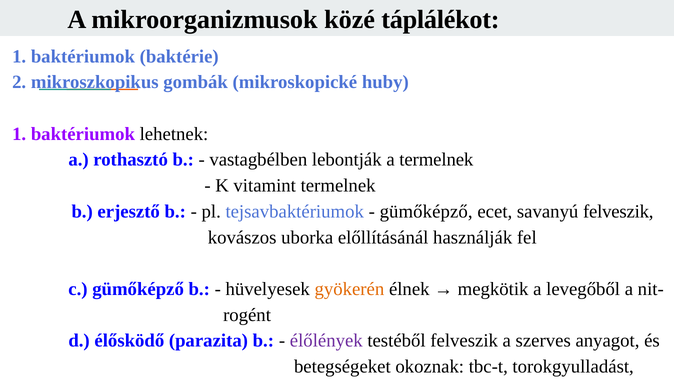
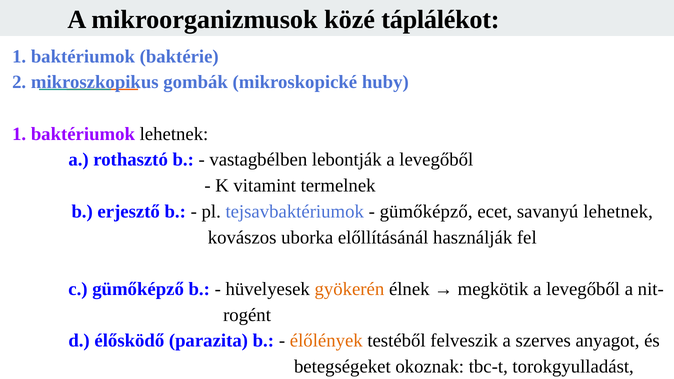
lebontják a termelnek: termelnek -> levegőből (436, 160)
savanyú felveszik: felveszik -> lehetnek (618, 212)
élőlények colour: purple -> orange (326, 341)
